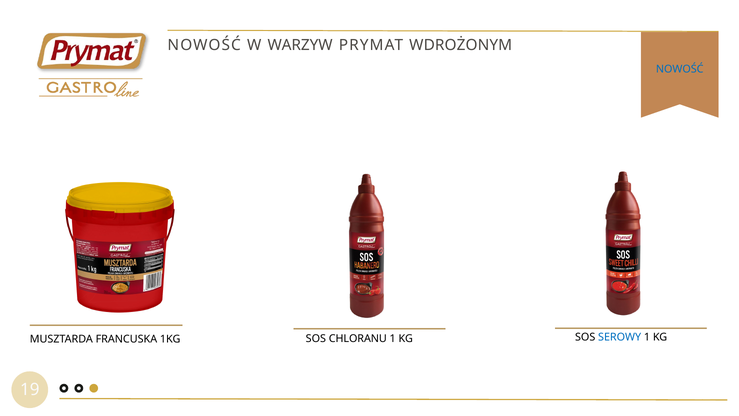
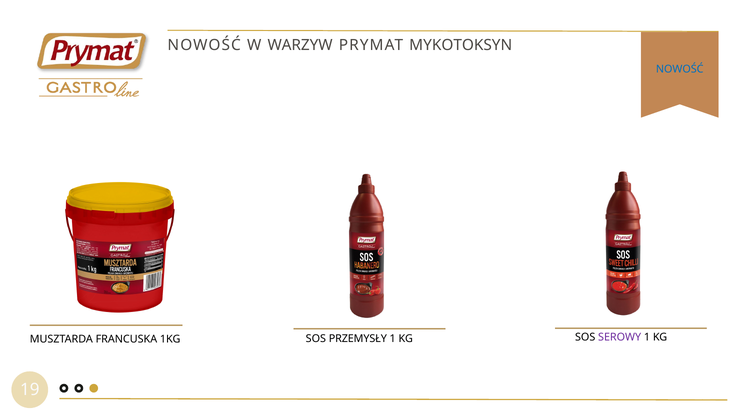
WDROŻONYM: WDROŻONYM -> MYKOTOKSYN (461, 45)
SEROWY colour: blue -> purple (620, 337)
CHLORANU: CHLORANU -> PRZEMYSŁY (358, 338)
